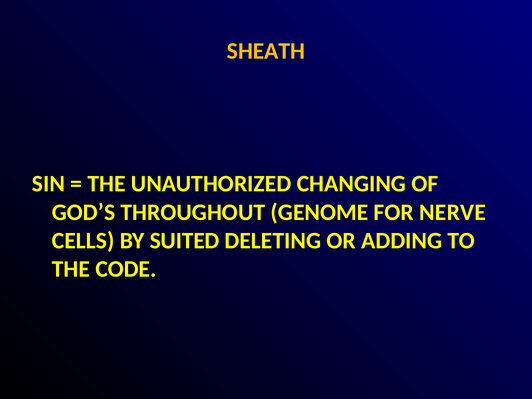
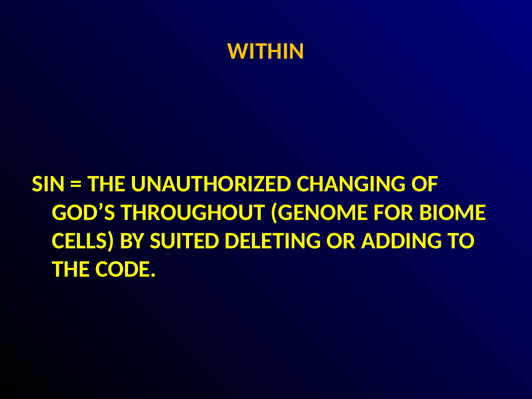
SHEATH: SHEATH -> WITHIN (266, 51)
NERVE: NERVE -> BIOME (453, 212)
